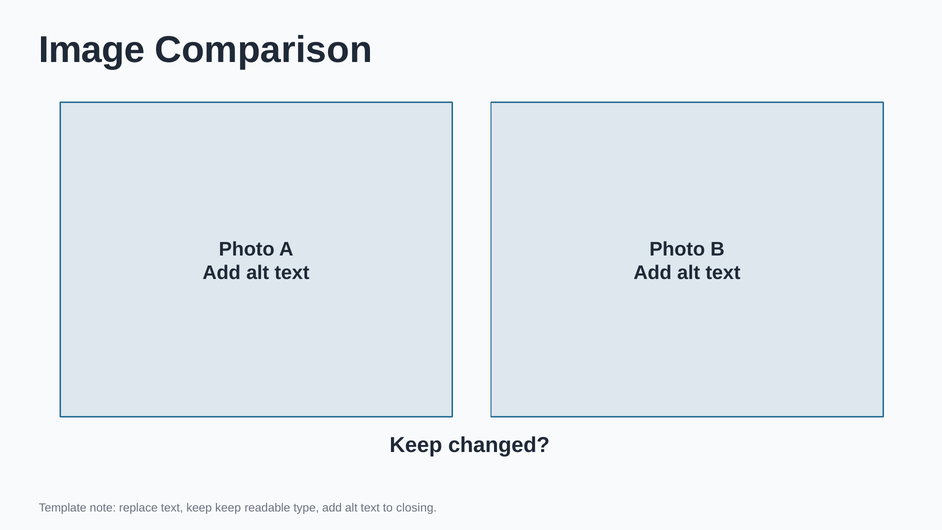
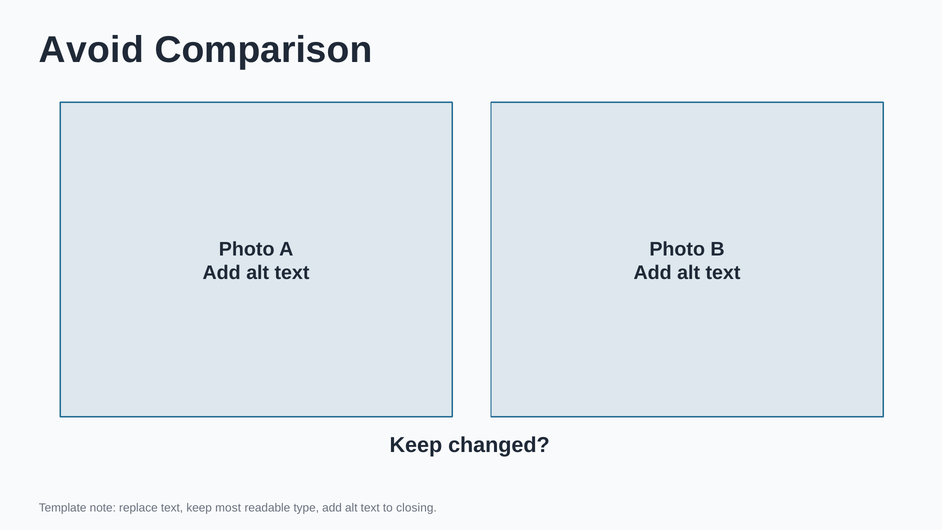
Image: Image -> Avoid (91, 50)
keep keep: keep -> most (228, 508)
